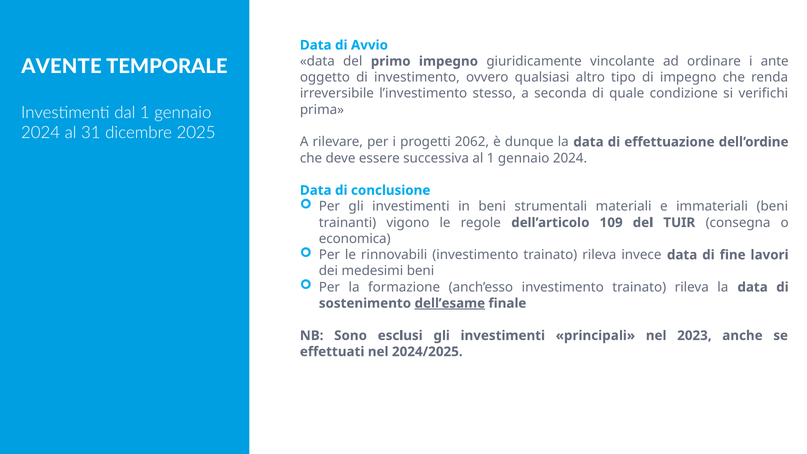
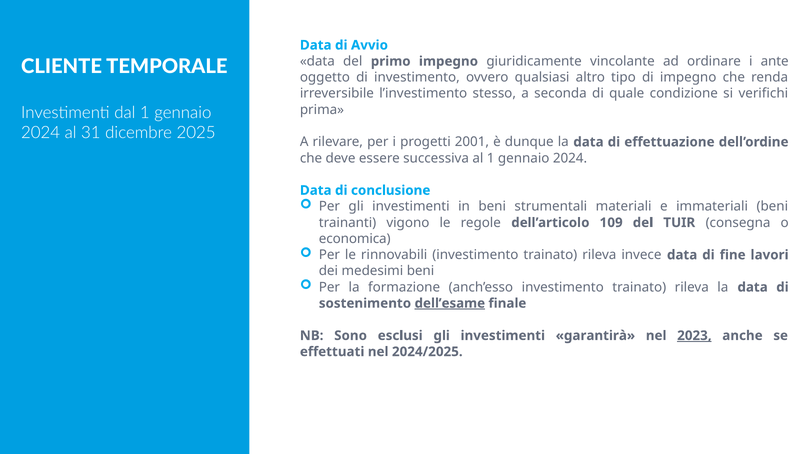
AVENTE: AVENTE -> CLIENTE (62, 66)
2062: 2062 -> 2001 (472, 142)
principali: principali -> garantirà (595, 336)
2023 underline: none -> present (694, 336)
